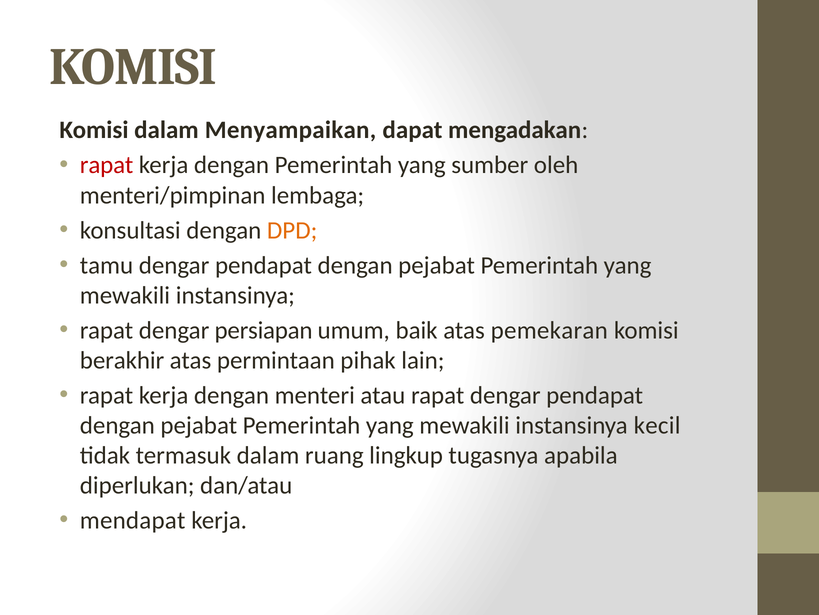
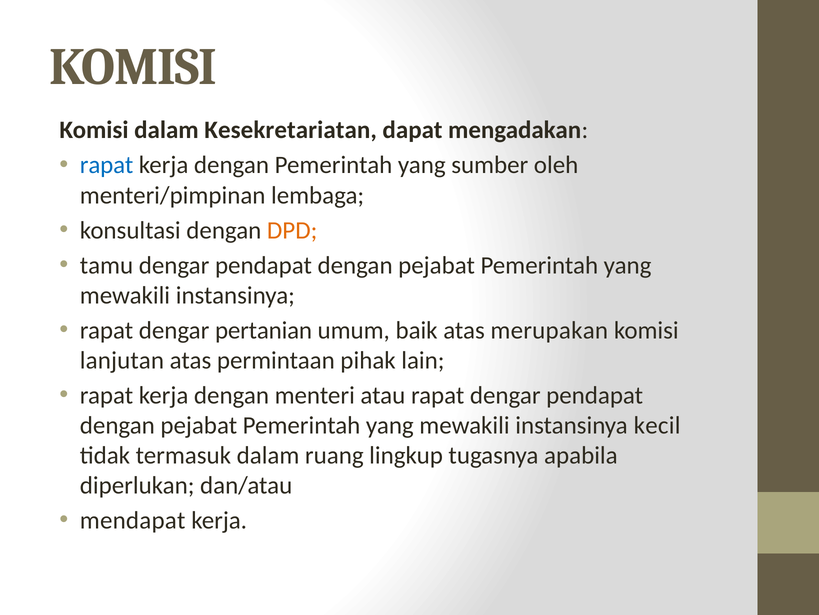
Menyampaikan: Menyampaikan -> Kesekretariatan (291, 130)
rapat colour: red -> blue (107, 165)
persiapan: persiapan -> pertanian (264, 330)
pemekaran: pemekaran -> merupakan (549, 330)
berakhir: berakhir -> lanjutan (122, 360)
